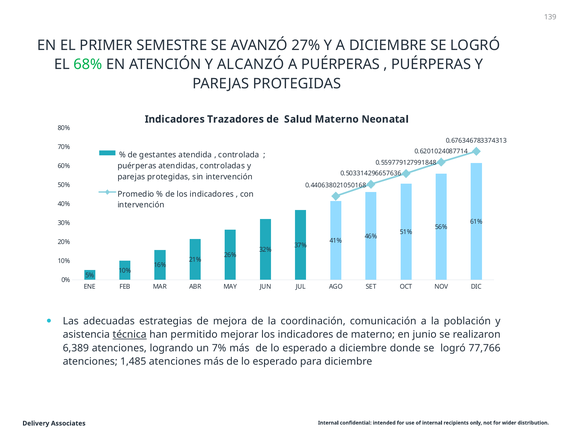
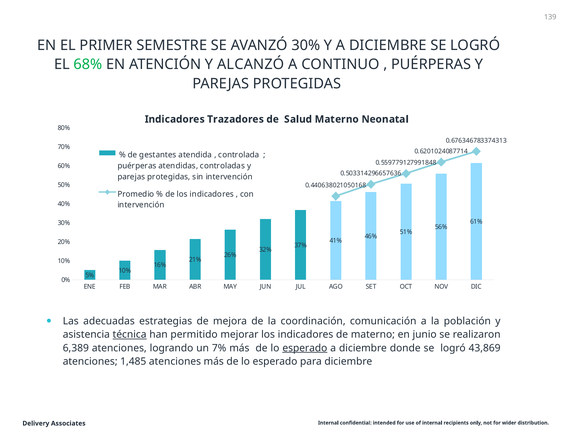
AVANZÓ 27%: 27% -> 30% (306, 45)
A PUÉRPERAS: PUÉRPERAS -> CONTINUO (341, 64)
esperado underline: none -> present (305, 348)
77,766: 77,766 -> 43,869 (485, 348)
